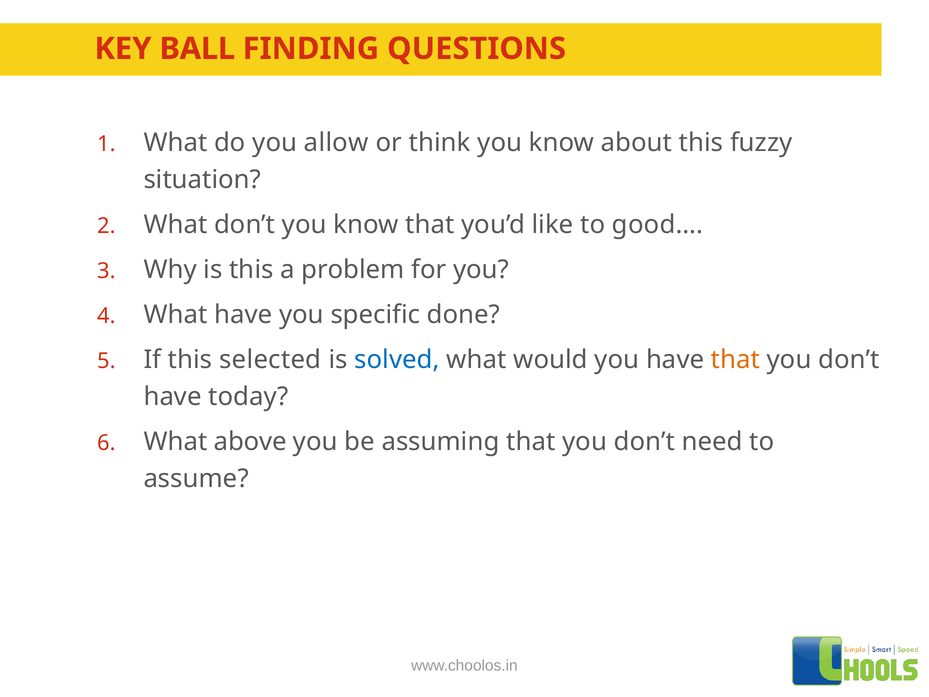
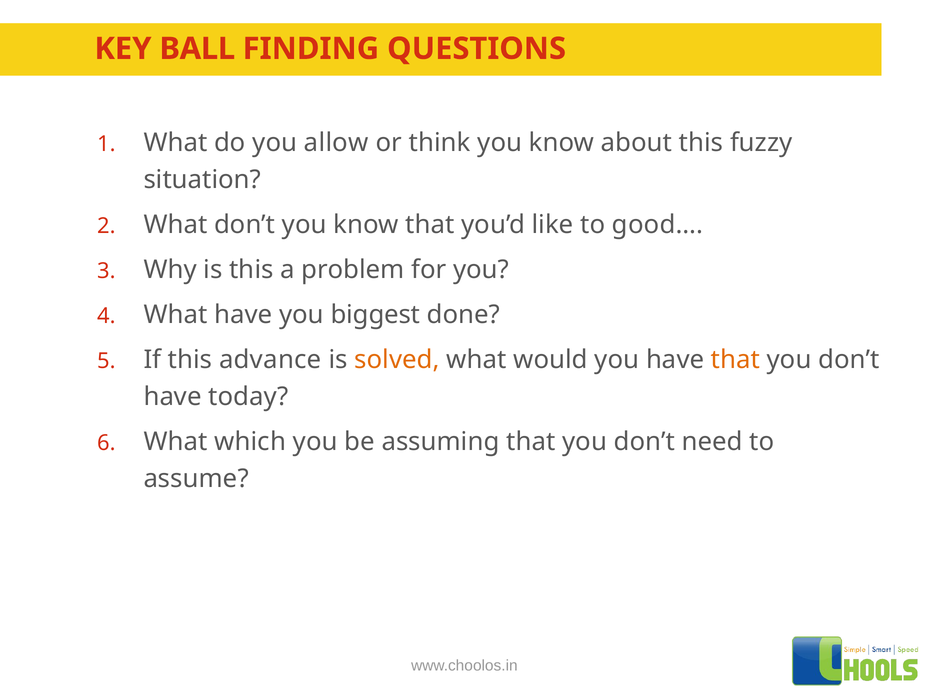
specific: specific -> biggest (375, 315)
selected: selected -> advance (270, 359)
solved colour: blue -> orange (397, 359)
above: above -> which (250, 442)
